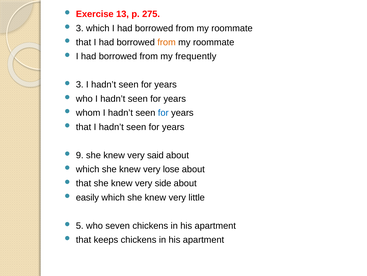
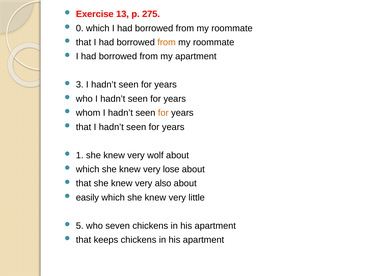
3: 3 -> 0 (80, 28)
my frequently: frequently -> apartment (196, 56)
for colour: blue -> orange (163, 113)
9: 9 -> 1 (80, 155)
said: said -> wolf (155, 155)
side: side -> also (163, 183)
